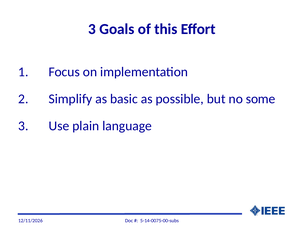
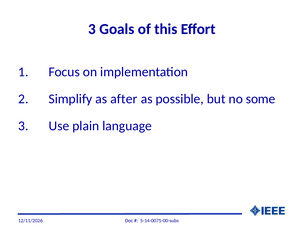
basic: basic -> after (124, 99)
